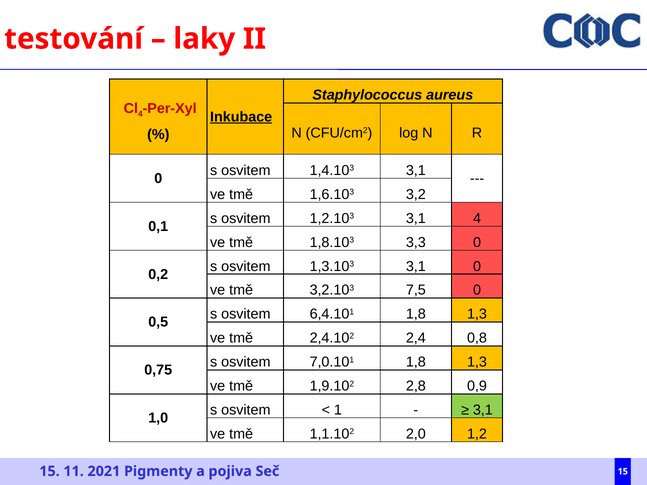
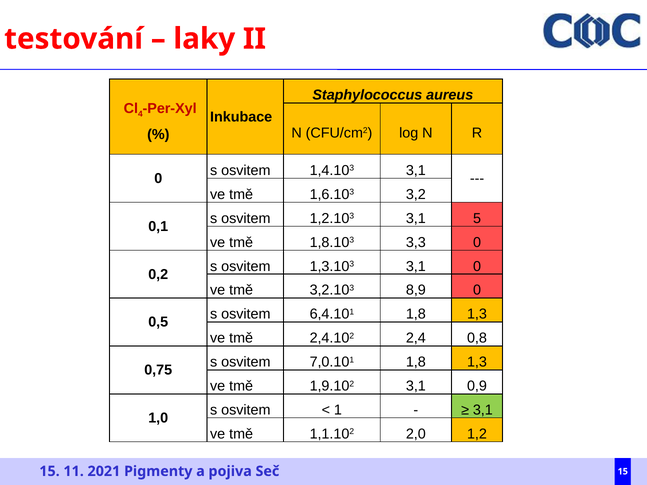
Inkubace underline: present -> none (241, 117)
3,1 4: 4 -> 5 (477, 218)
7,5: 7,5 -> 8,9 (416, 290)
1,9.102 2,8: 2,8 -> 3,1 (416, 386)
